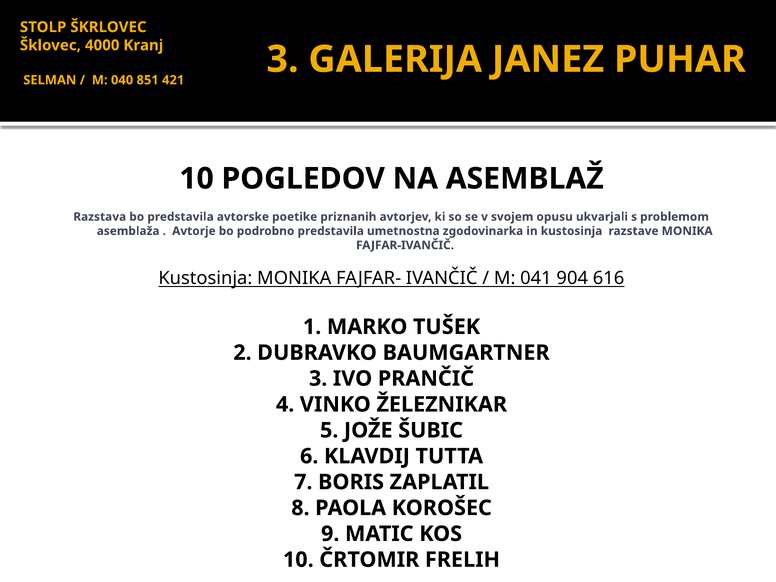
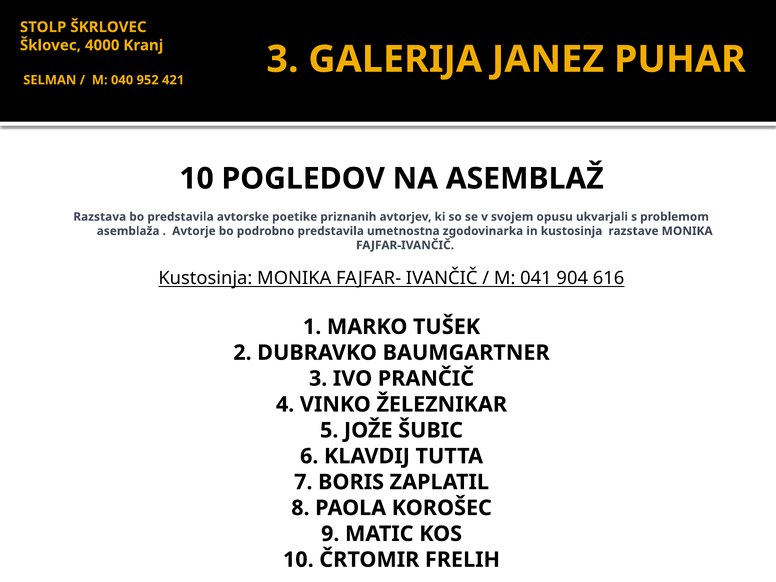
851: 851 -> 952 (148, 80)
